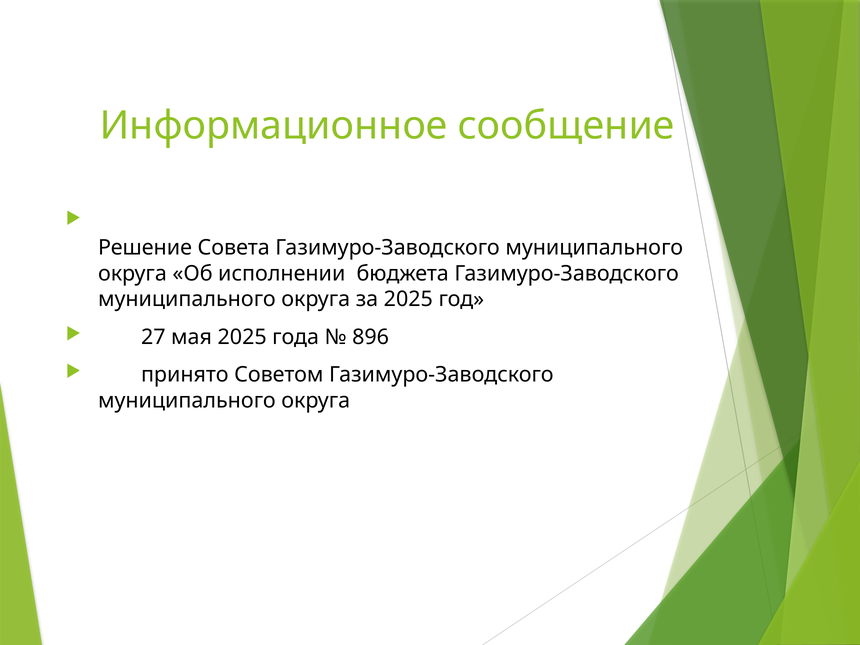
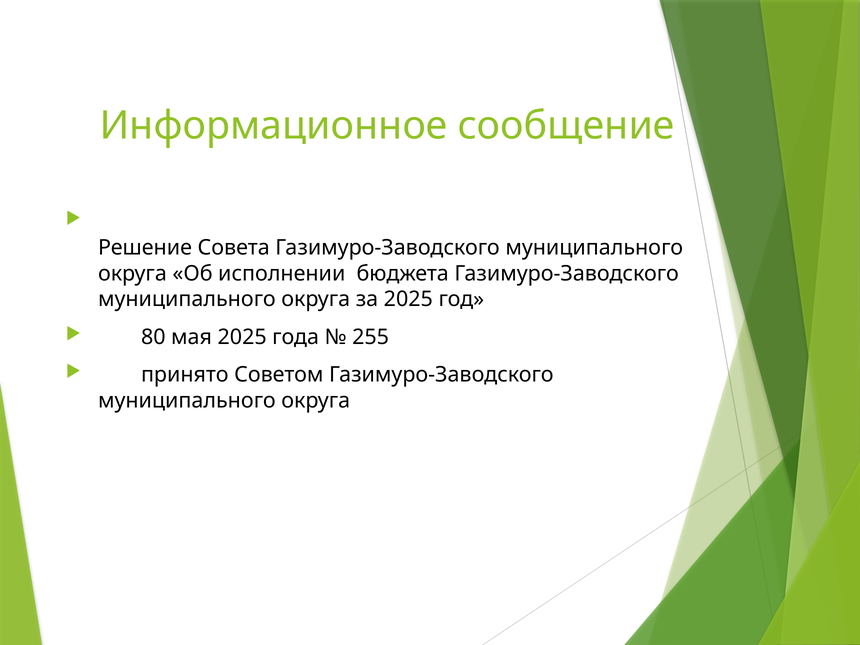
27: 27 -> 80 (153, 337)
896: 896 -> 255 (371, 337)
